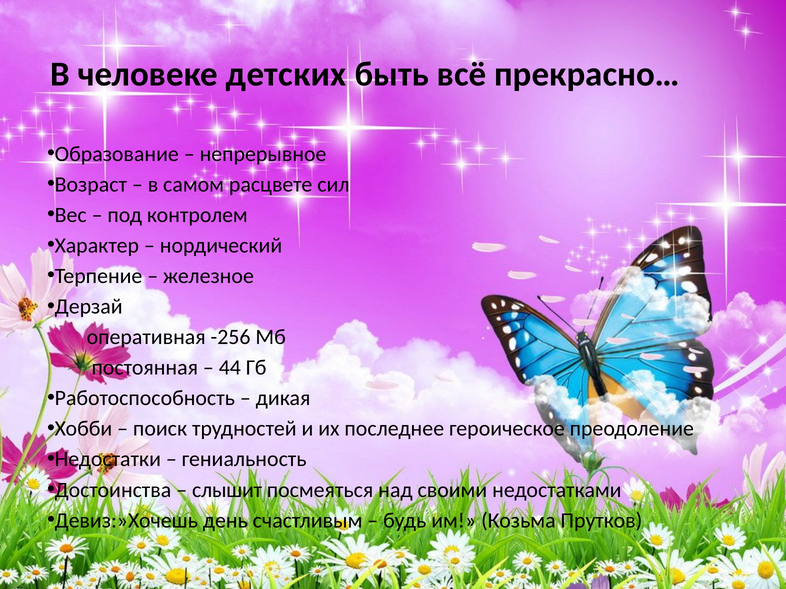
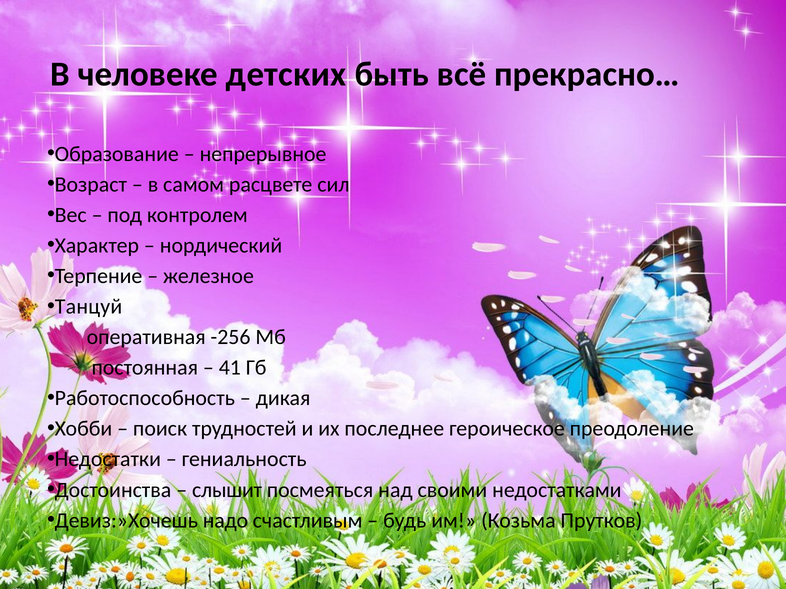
Дерзай: Дерзай -> Танцуй (89, 307)
44: 44 -> 41 (230, 368)
день: день -> надо (225, 521)
